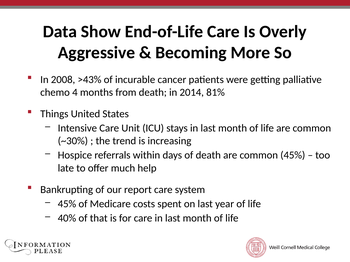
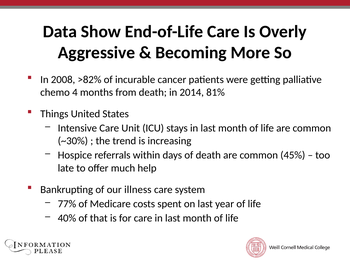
>43%: >43% -> >82% (90, 80)
report: report -> illness (138, 190)
45%: 45% -> 77% (67, 204)
